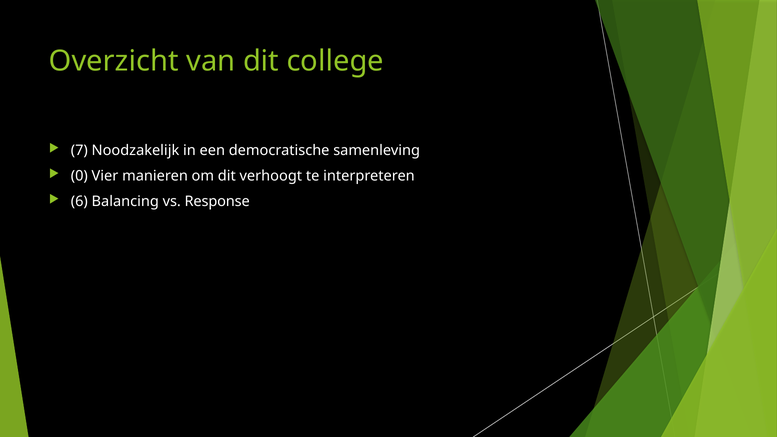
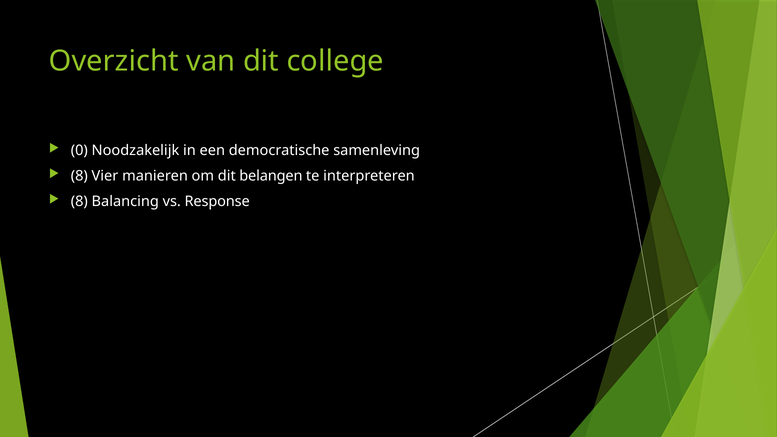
7: 7 -> 0 (79, 150)
0: 0 -> 8 (79, 176)
verhoogt: verhoogt -> belangen (271, 176)
6: 6 -> 8 (79, 202)
